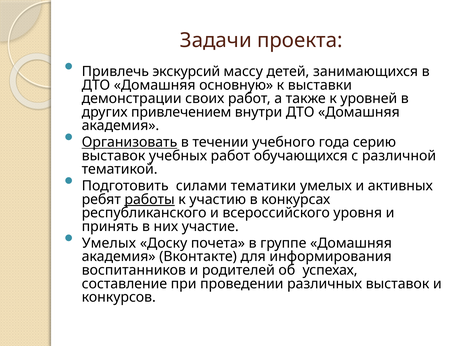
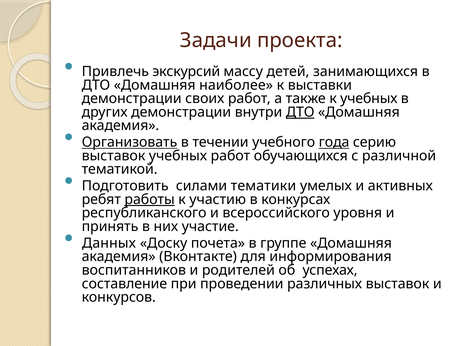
основную: основную -> наиболее (236, 85)
к уровней: уровней -> учебных (369, 99)
других привлечением: привлечением -> демонстрации (181, 112)
ДТО underline: none -> present (300, 112)
года underline: none -> present (334, 142)
Умелых: Умелых -> Данных (109, 243)
